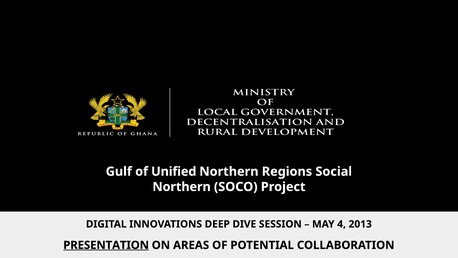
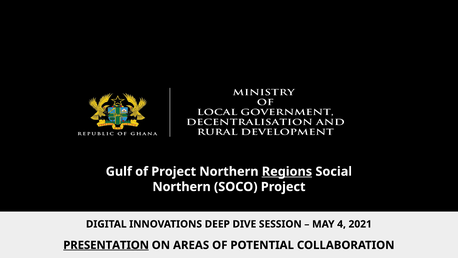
of Unified: Unified -> Project (174, 171)
Regions underline: none -> present (287, 171)
2013: 2013 -> 2021 (360, 224)
